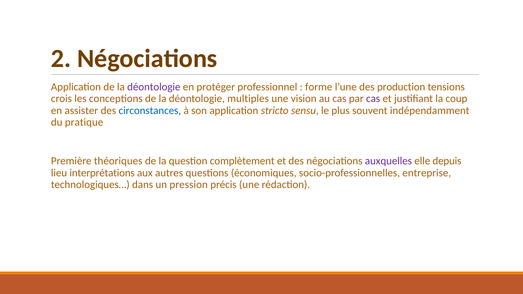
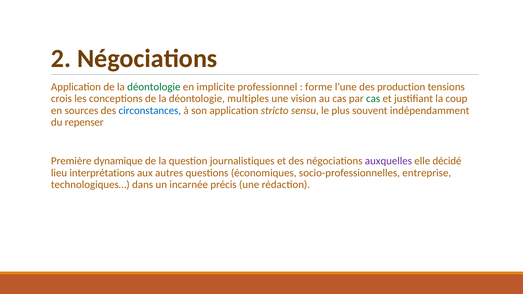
déontologie colour: purple -> green (154, 87)
protéger: protéger -> implicite (216, 87)
cas colour: purple -> green (373, 99)
assister: assister -> sources (81, 111)
pratique: pratique -> repenser (84, 122)
théoriques: théoriques -> dynamique (118, 161)
complètement: complètement -> journalistiques (242, 161)
depuis: depuis -> décidé (447, 161)
pression: pression -> incarnée (189, 185)
